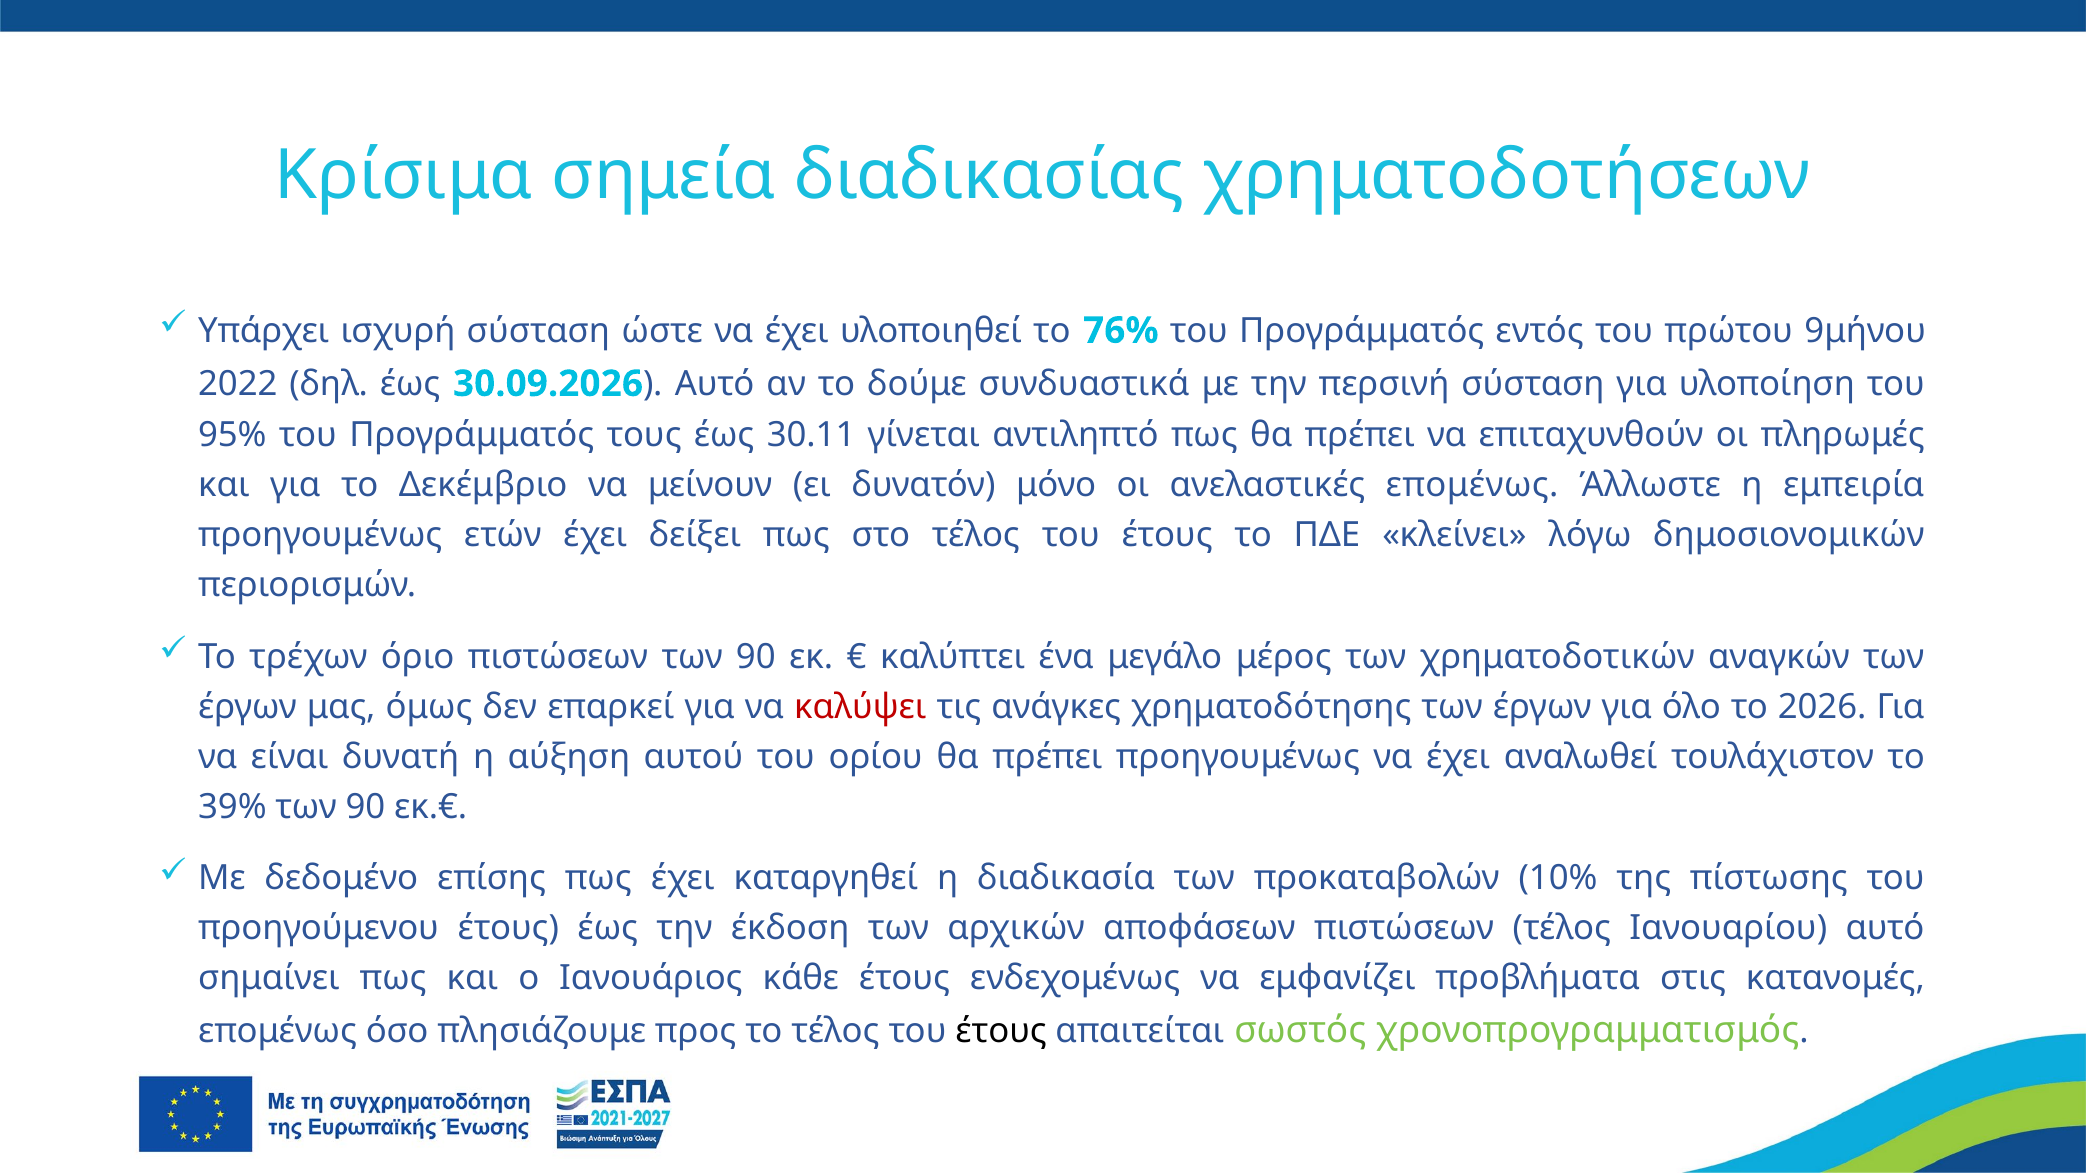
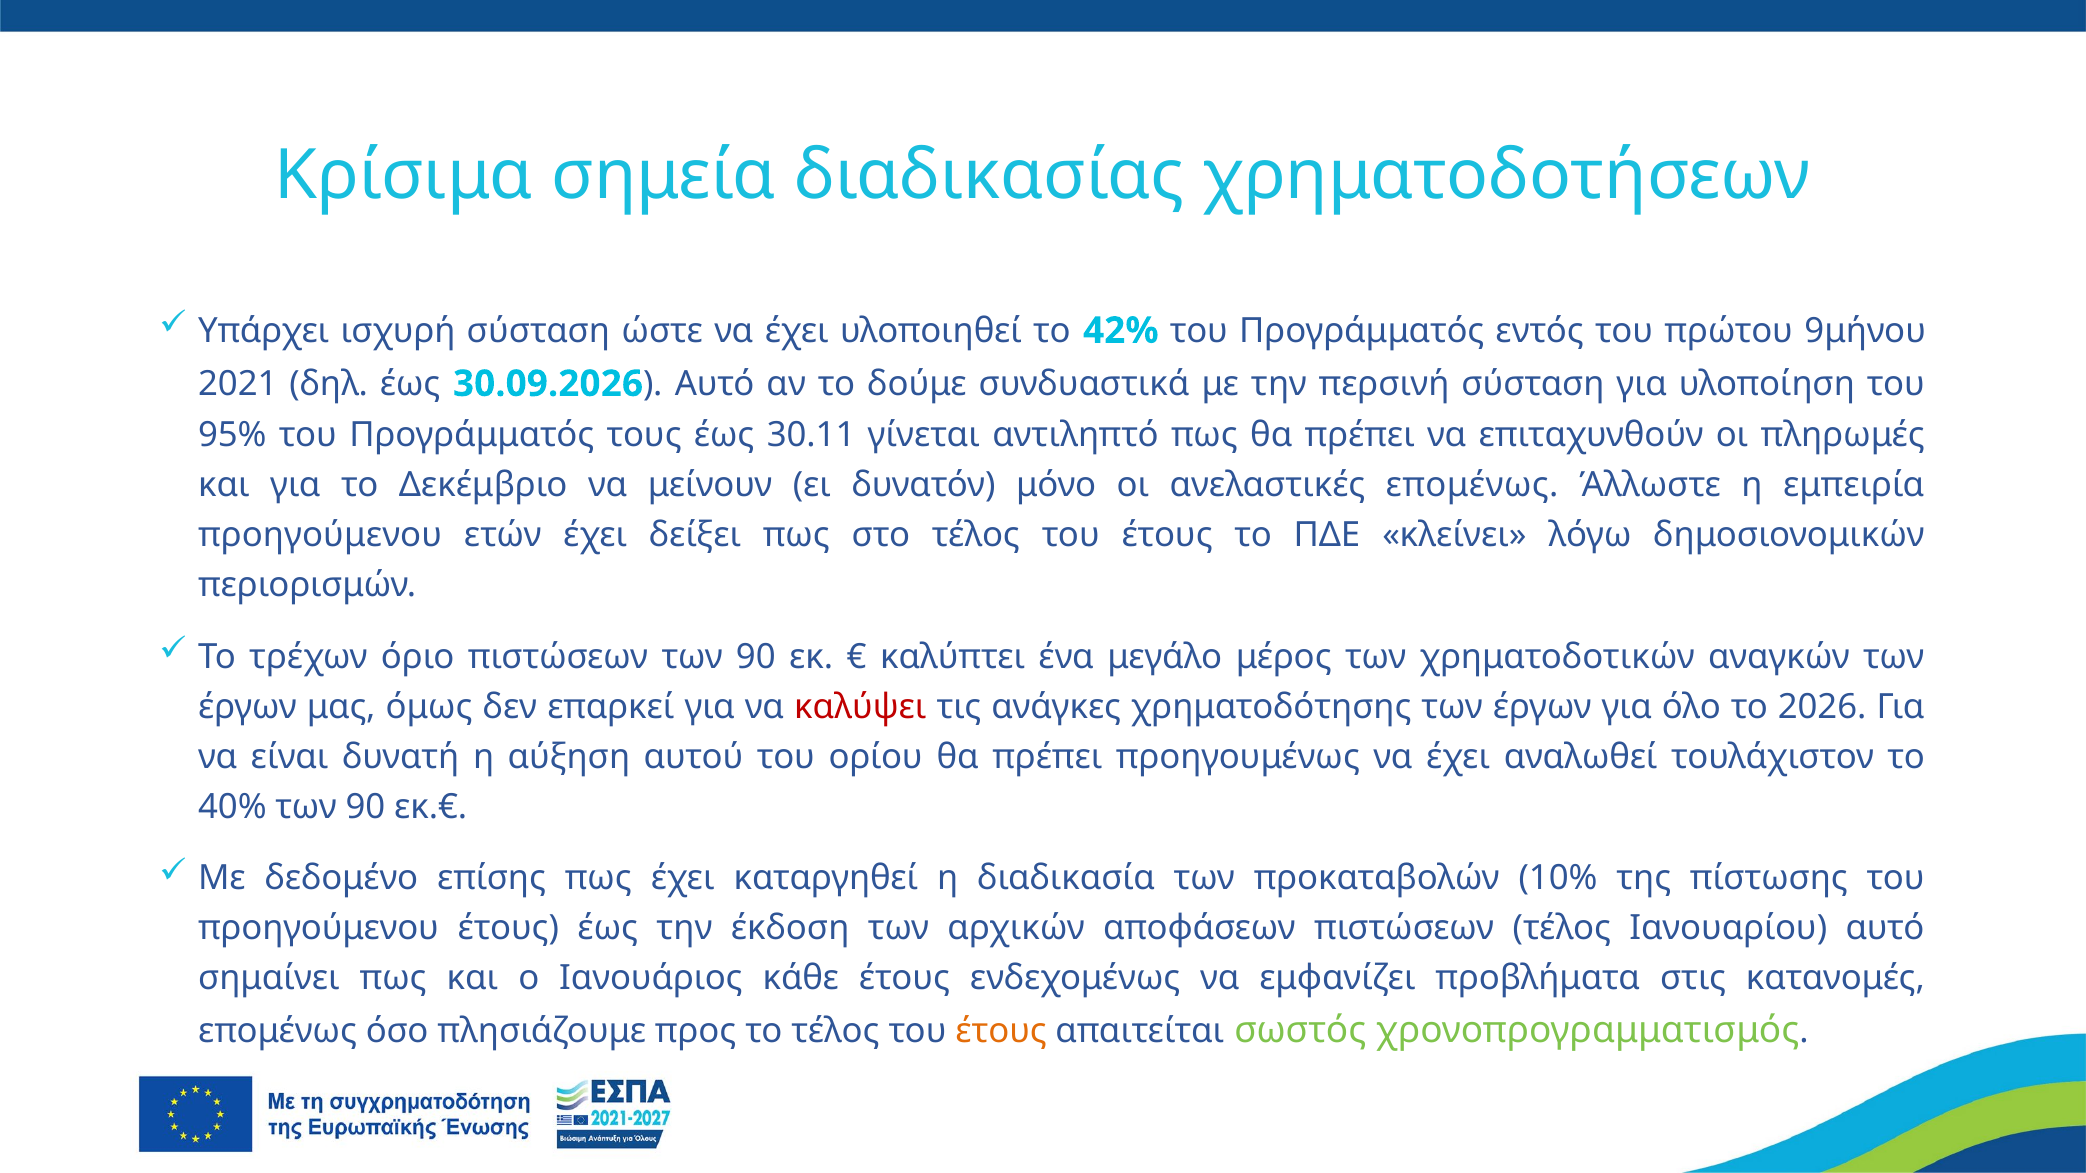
76%: 76% -> 42% (1121, 331)
2022: 2022 -> 2021 (238, 385)
προηγουμένως: προηγουμένως -> προηγούμενου (320, 535)
39%: 39% -> 40% (232, 807)
έτους colour: black -> orange (1001, 1032)
